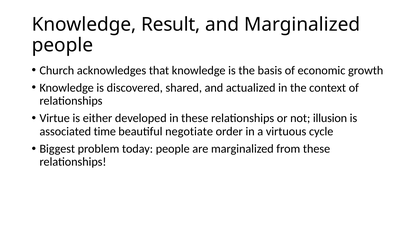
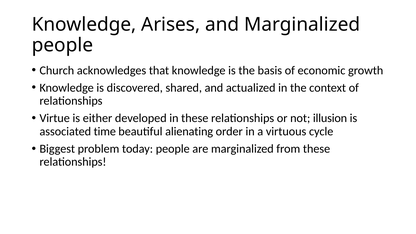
Result: Result -> Arises (171, 25)
negotiate: negotiate -> alienating (189, 131)
